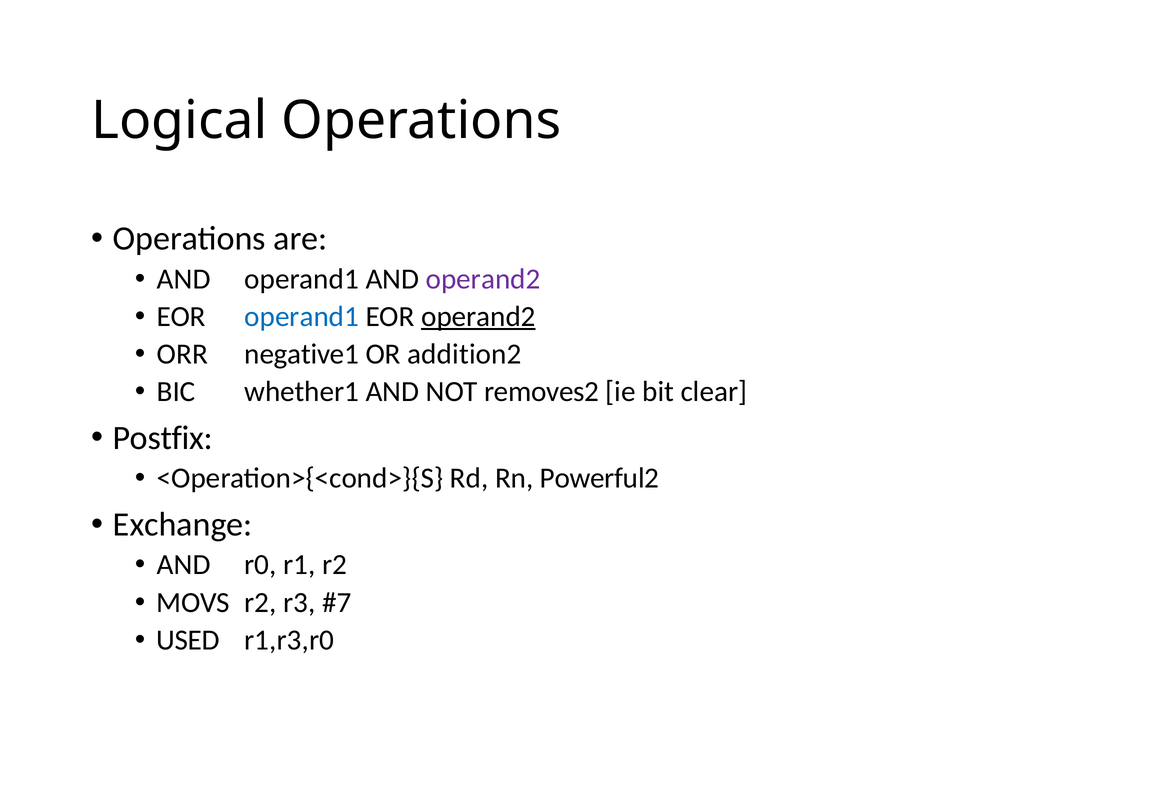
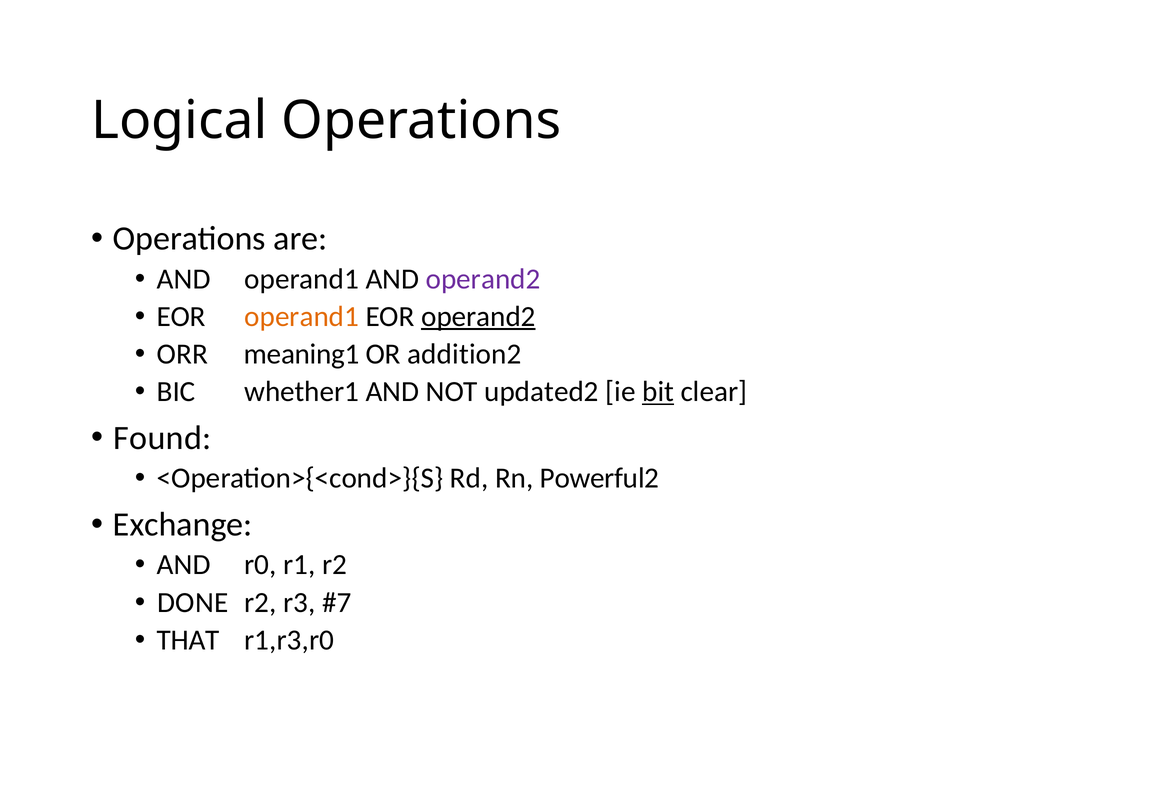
operand1 colour: blue -> orange (302, 317)
negative1: negative1 -> meaning1 (302, 354)
removes2: removes2 -> updated2 (541, 392)
bit underline: none -> present (658, 392)
Postfix: Postfix -> Found (162, 438)
MOVS: MOVS -> DONE (193, 603)
USED: USED -> THAT (188, 640)
